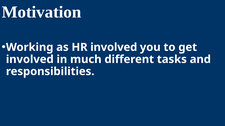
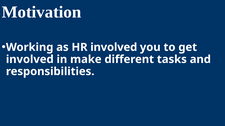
much: much -> make (86, 60)
